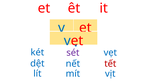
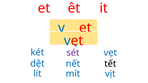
tết colour: red -> black (110, 64)
